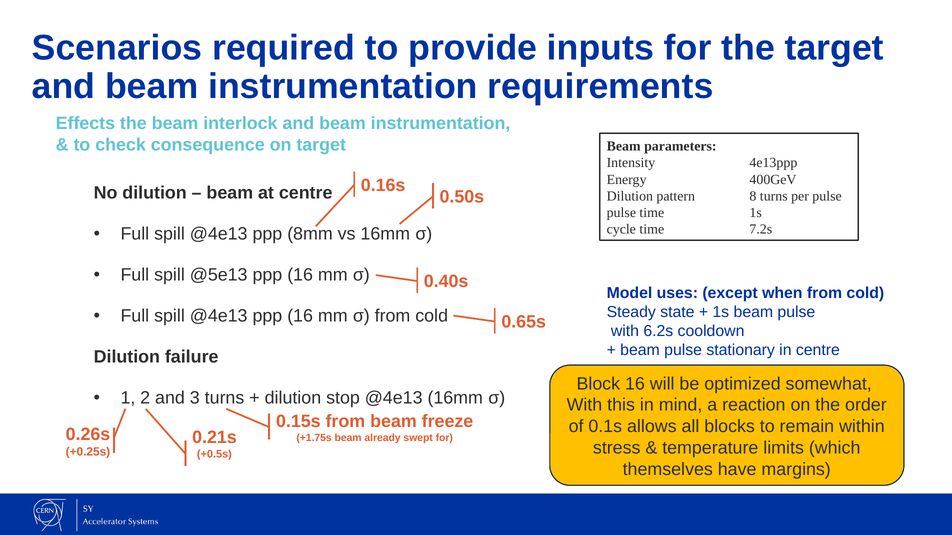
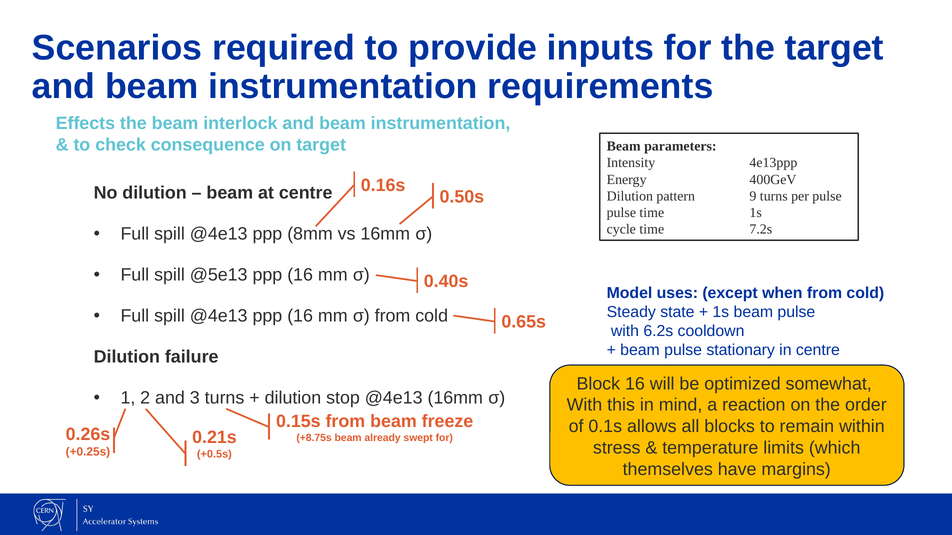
8: 8 -> 9 (753, 196)
+1.75s: +1.75s -> +8.75s (314, 438)
